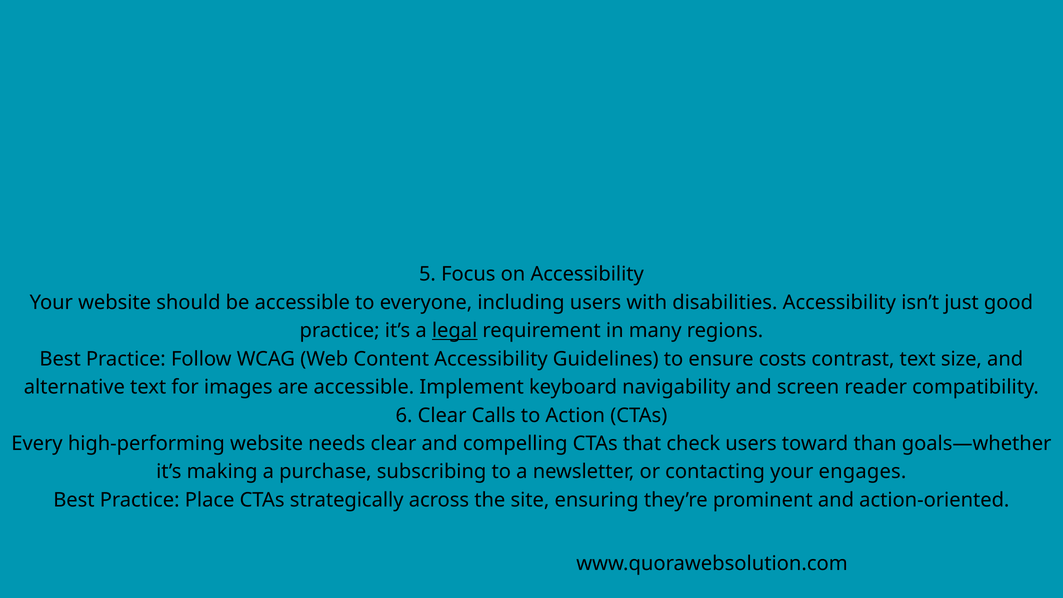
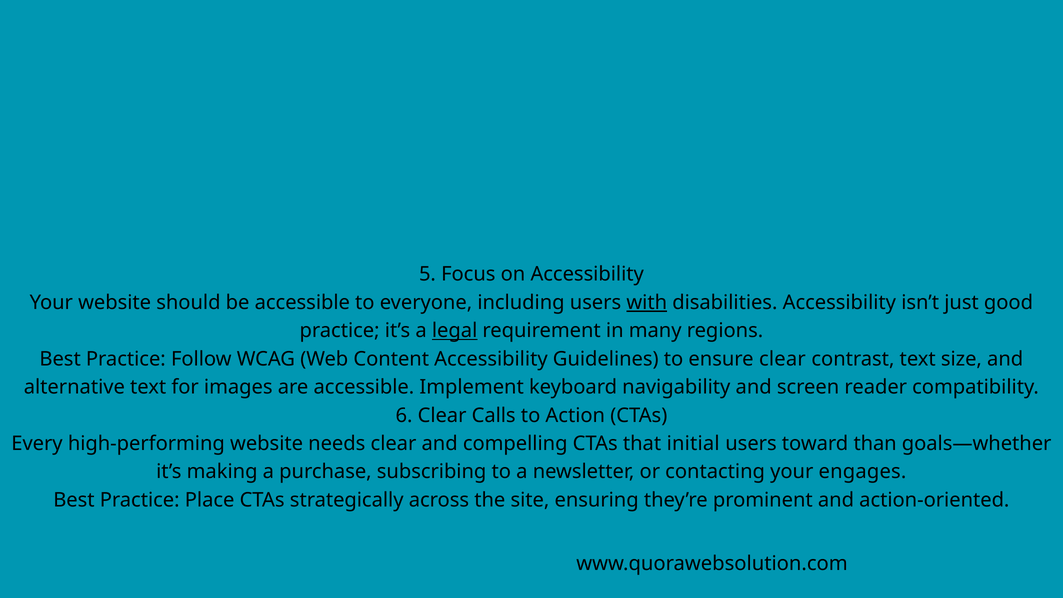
with underline: none -> present (647, 302)
ensure costs: costs -> clear (782, 359)
check: check -> initial (693, 444)
